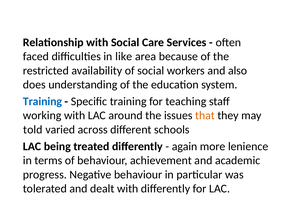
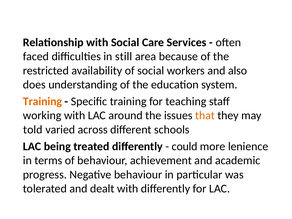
like: like -> still (124, 56)
Training colour: blue -> orange (43, 101)
again: again -> could (185, 146)
